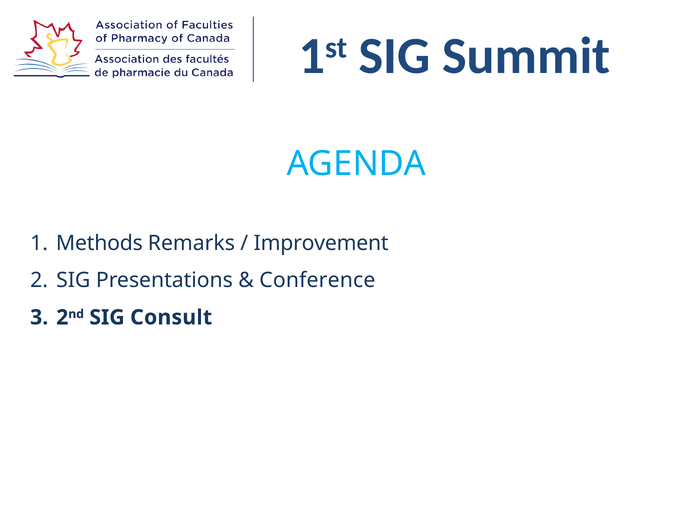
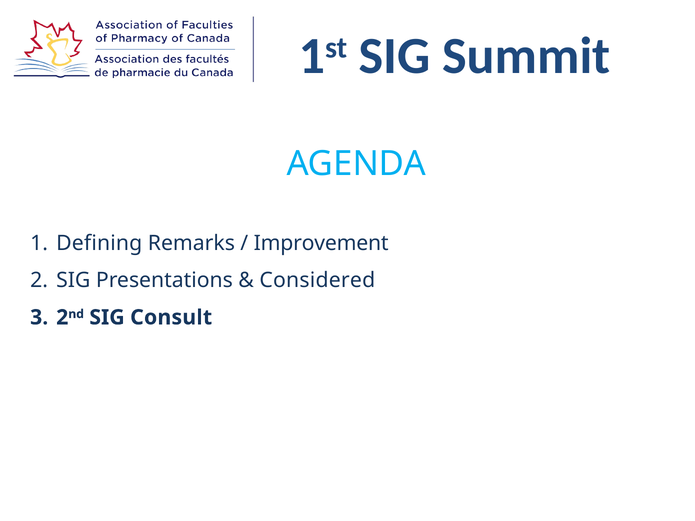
Methods: Methods -> Defining (99, 243)
Conference: Conference -> Considered (317, 281)
